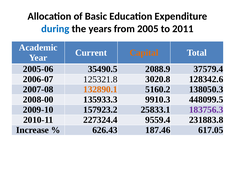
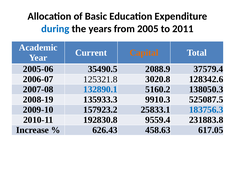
132890.1 colour: orange -> blue (100, 89)
2008-00: 2008-00 -> 2008-19 (38, 99)
448099.5: 448099.5 -> 525087.5 (206, 99)
183756.3 colour: purple -> blue (206, 109)
227324.4: 227324.4 -> 192830.8 (100, 119)
187.46: 187.46 -> 458.63 (158, 130)
